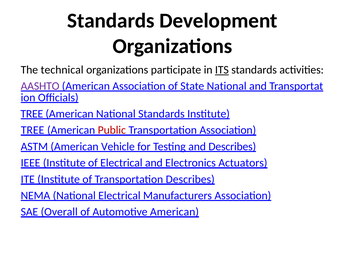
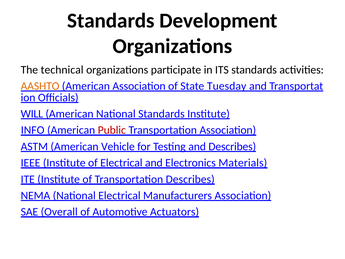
ITS underline: present -> none (222, 70)
AASHTO colour: purple -> orange (40, 86)
State National: National -> Tuesday (227, 86)
TREE: TREE -> WILL (32, 114)
TREE: TREE -> INFO (33, 130)
Actuators: Actuators -> Materials (243, 163)
Automotive American: American -> Actuators (175, 212)
